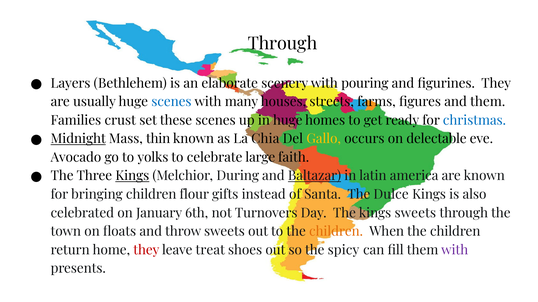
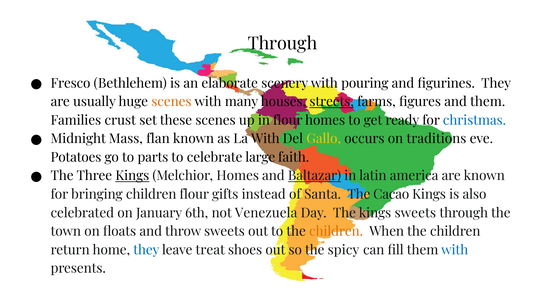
Layers: Layers -> Fresco (71, 83)
scenes colour: blue -> orange (171, 102)
streets underline: none -> present (332, 102)
in huge: huge -> flour (288, 121)
Midnight underline: present -> none (78, 139)
thin: thin -> flan (158, 139)
La Chia: Chia -> With (265, 139)
delectable: delectable -> traditions (436, 139)
Avocado: Avocado -> Potatoes (76, 158)
yolks: yolks -> parts (153, 158)
Melchior During: During -> Homes (238, 176)
Dulce: Dulce -> Cacao (391, 195)
Turnovers: Turnovers -> Venezuela (266, 213)
they colour: red -> blue (146, 250)
with colour: purple -> blue (455, 250)
